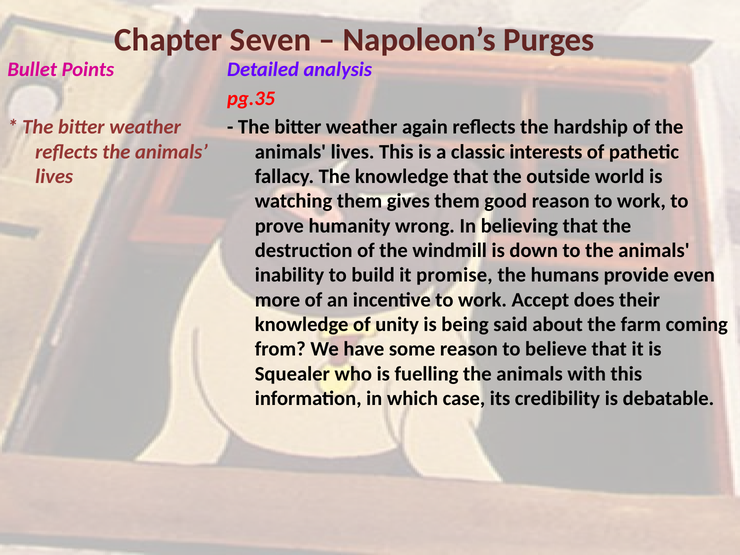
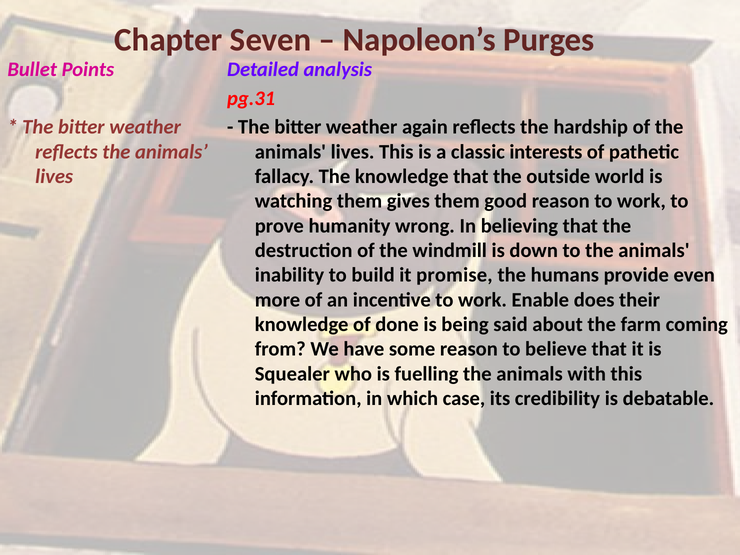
pg.35: pg.35 -> pg.31 (251, 98)
Accept: Accept -> Enable (540, 300)
unity: unity -> done (397, 324)
